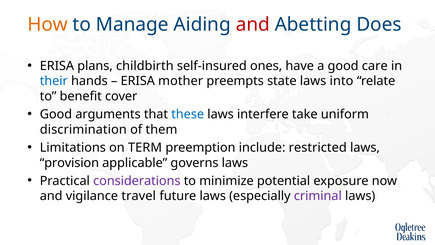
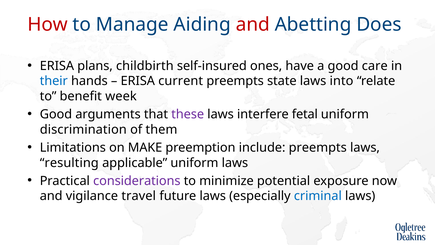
How colour: orange -> red (48, 24)
mother: mother -> current (181, 81)
cover: cover -> week (121, 96)
these colour: blue -> purple (188, 114)
take: take -> fetal (305, 114)
TERM: TERM -> MAKE (145, 147)
include restricted: restricted -> preempts (318, 147)
provision: provision -> resulting (69, 163)
applicable governs: governs -> uniform (194, 163)
criminal colour: purple -> blue (318, 196)
